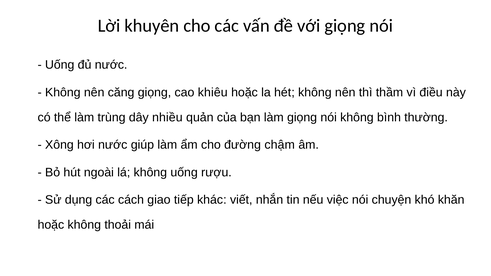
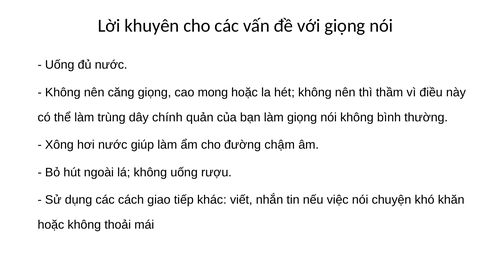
khiêu: khiêu -> mong (213, 92)
nhiều: nhiều -> chính (167, 117)
